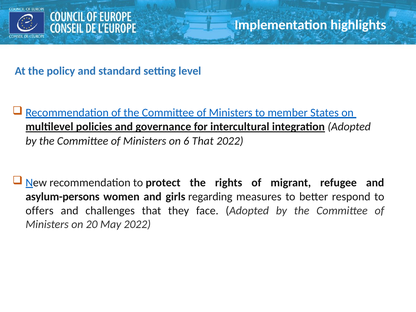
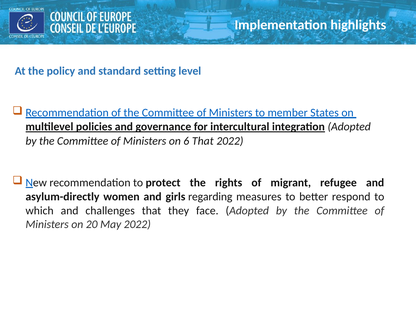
asylum-persons: asylum-persons -> asylum-directly (62, 197)
offers: offers -> which (40, 211)
